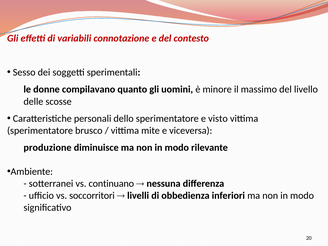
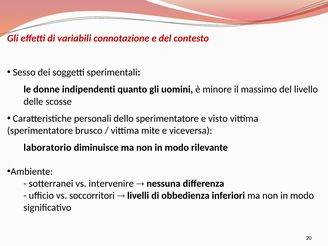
compilavano: compilavano -> indipendenti (89, 89)
produzione: produzione -> laboratorio (48, 148)
continuano: continuano -> intervenire (111, 184)
